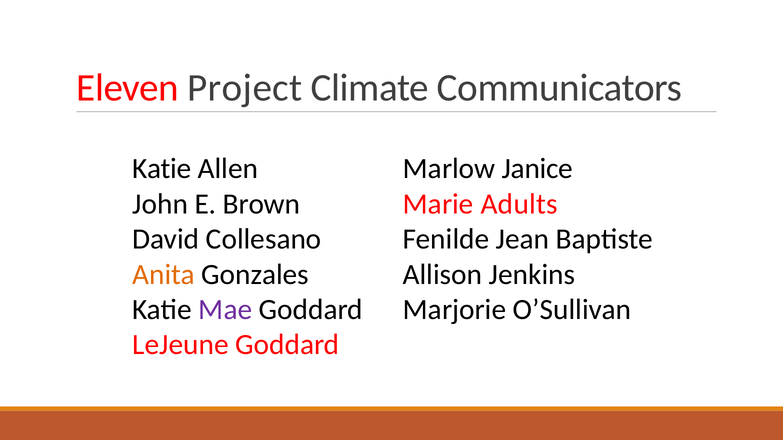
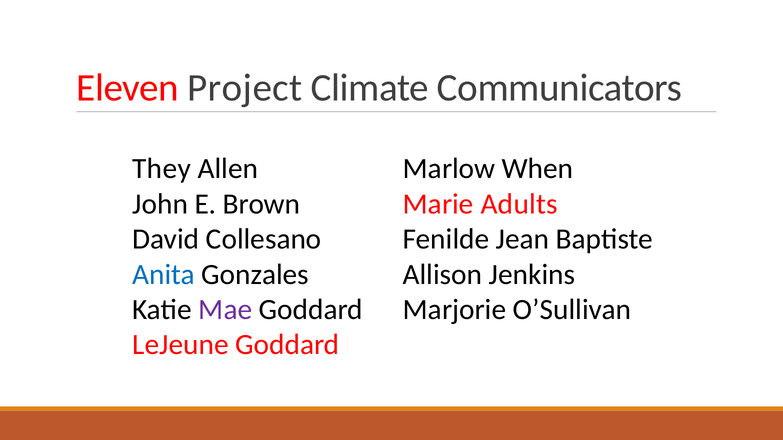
Katie: Katie -> They (162, 169)
Janice: Janice -> When (537, 169)
Anita colour: orange -> blue (164, 275)
